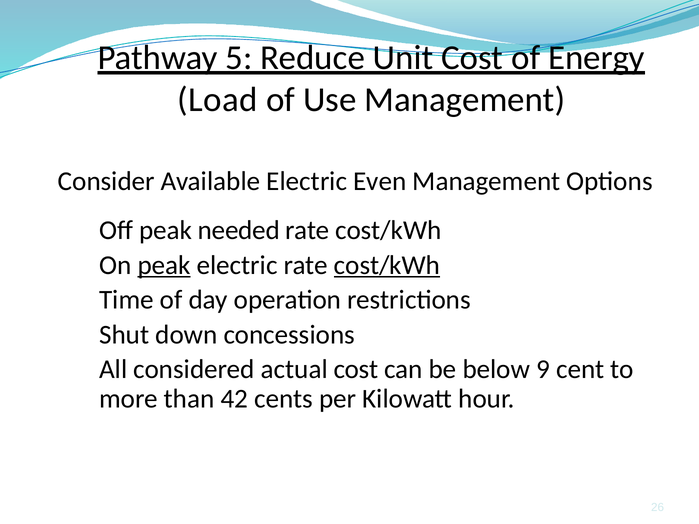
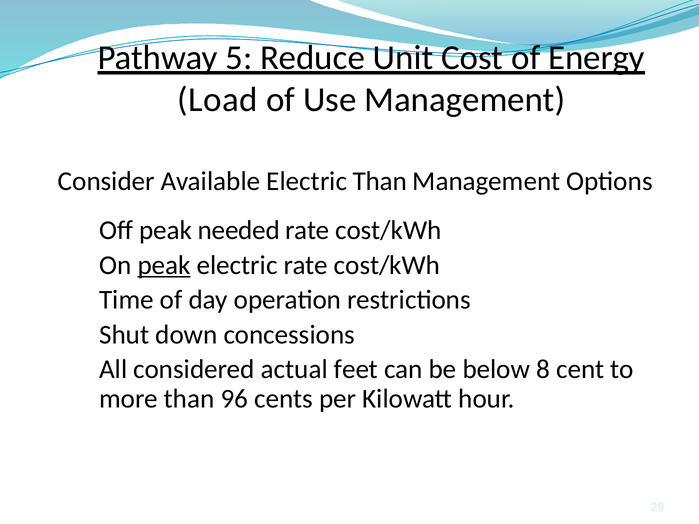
Electric Even: Even -> Than (380, 182)
cost/kWh underline: present -> none (387, 265)
actual cost: cost -> feet (356, 370)
9: 9 -> 8 (543, 370)
42: 42 -> 96 (234, 399)
